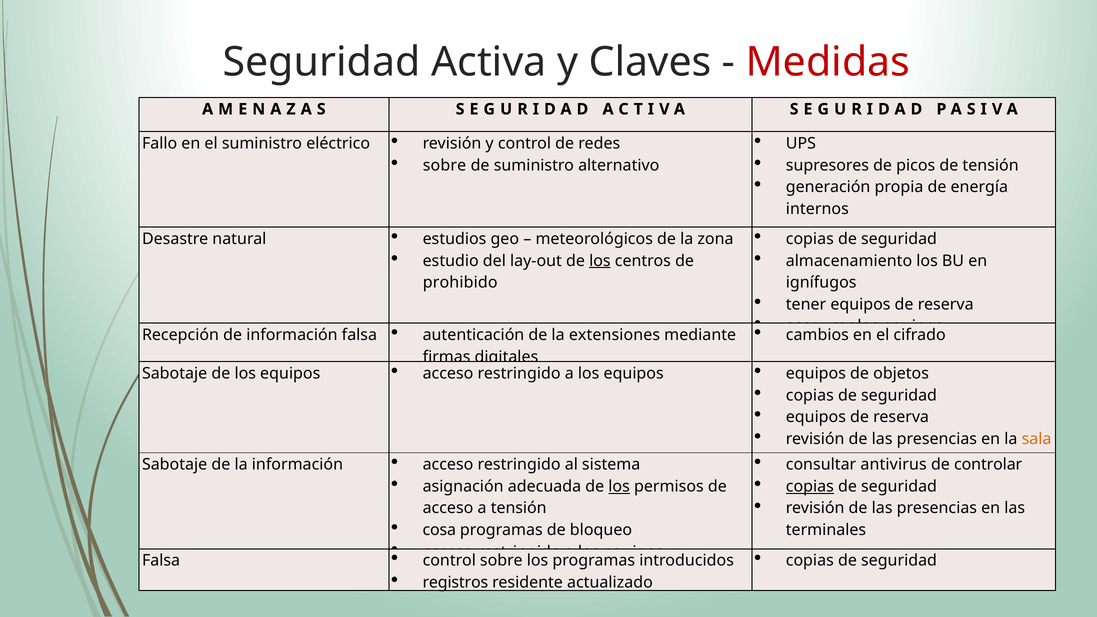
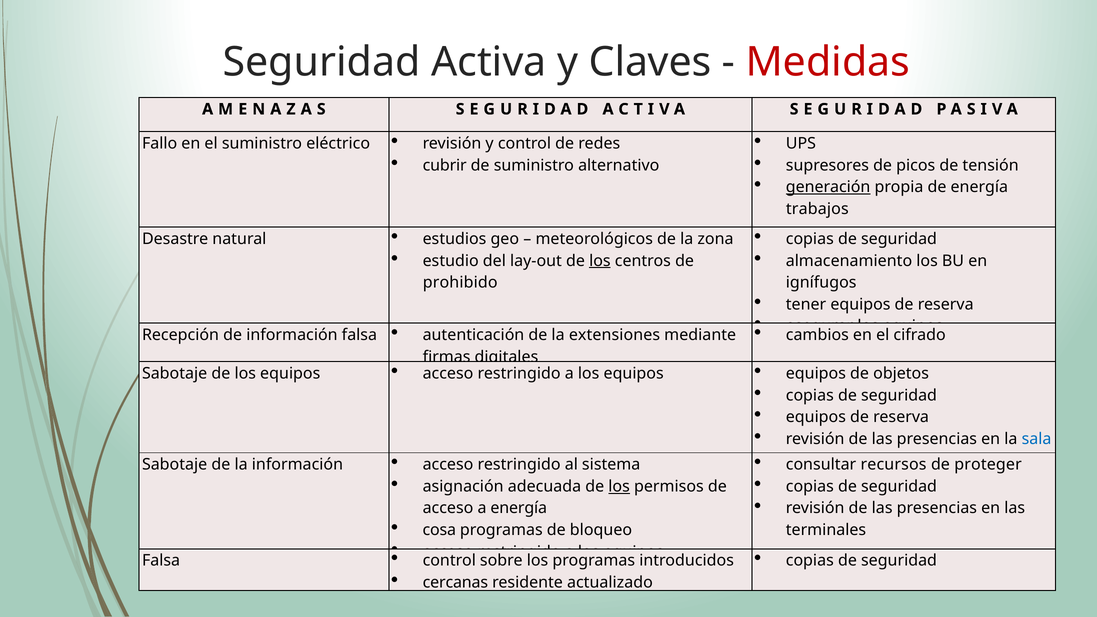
sobre: sobre -> cubrir (445, 165)
generación underline: none -> present (828, 187)
internos: internos -> trabajos (817, 209)
sala colour: orange -> blue (1037, 439)
antivirus: antivirus -> recursos (894, 465)
controlar: controlar -> proteger (988, 465)
copias underline: present -> none (810, 486)
a tensión: tensión -> energía (519, 508)
registros: registros -> cercanas (455, 583)
